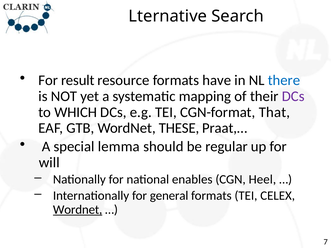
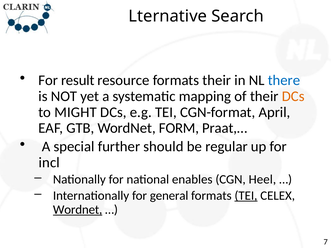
formats have: have -> their (217, 80)
DCs colour: purple -> orange (293, 96)
WHICH: WHICH -> MIGHT (76, 112)
That: That -> April (275, 112)
THESE: THESE -> FORM (179, 128)
lemma: lemma -> further (119, 147)
will: will -> incl (49, 163)
TEI underline: none -> present (246, 196)
